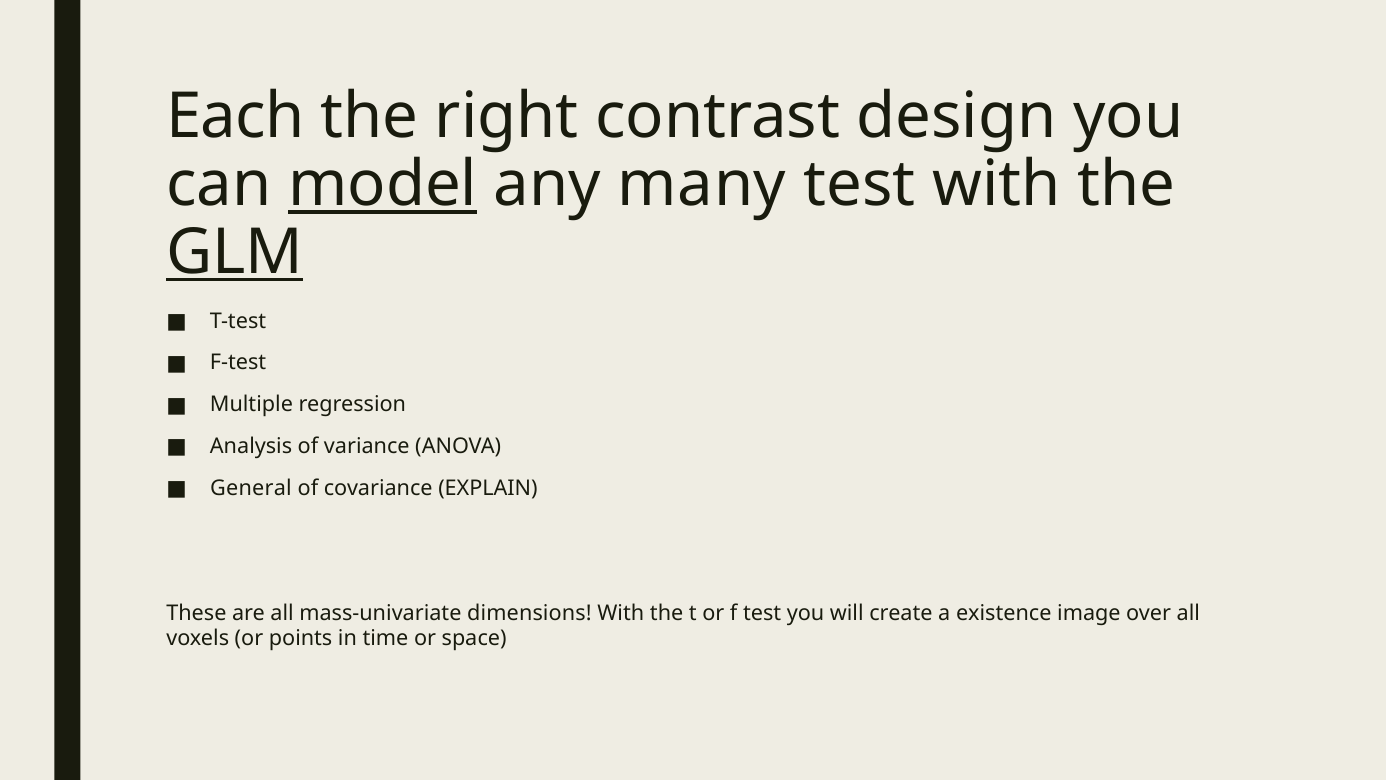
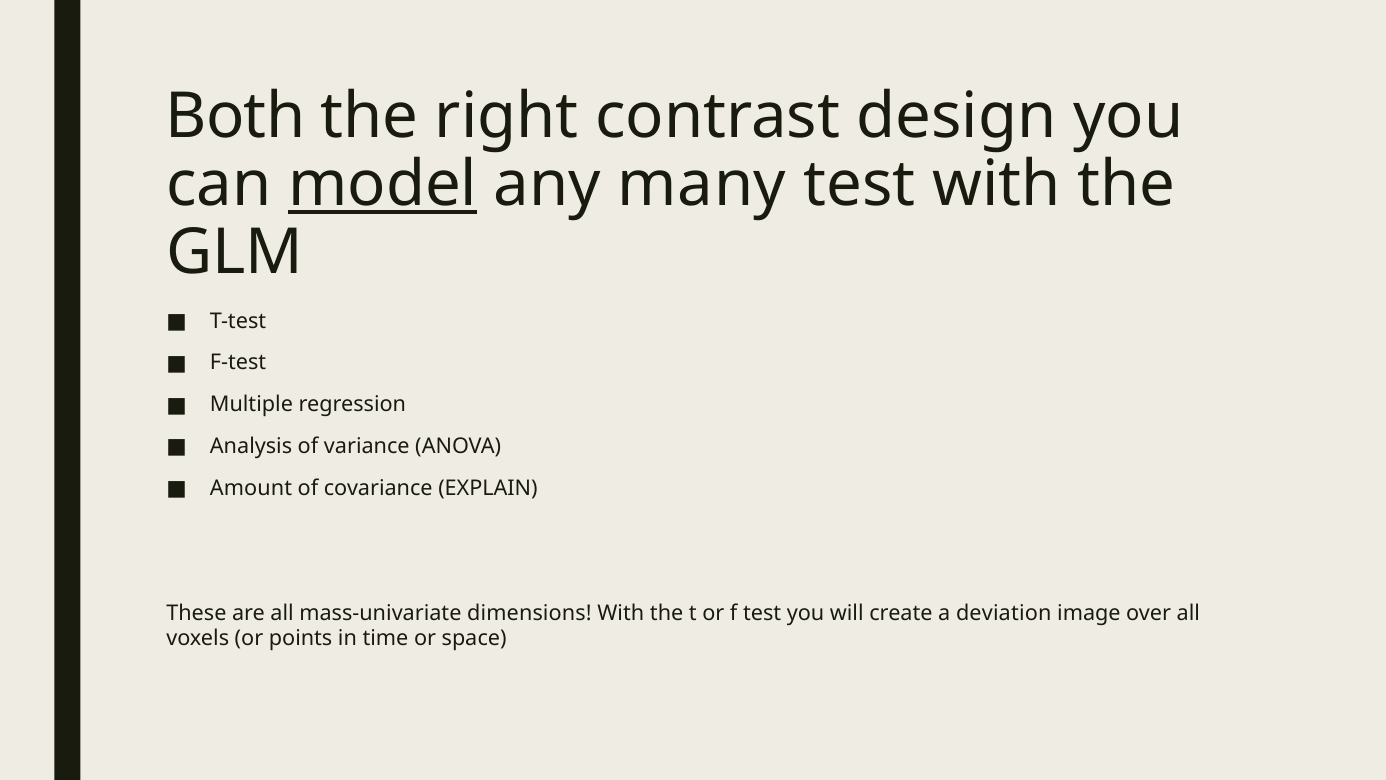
Each: Each -> Both (235, 116)
GLM underline: present -> none (235, 252)
General: General -> Amount (251, 488)
existence: existence -> deviation (1004, 613)
